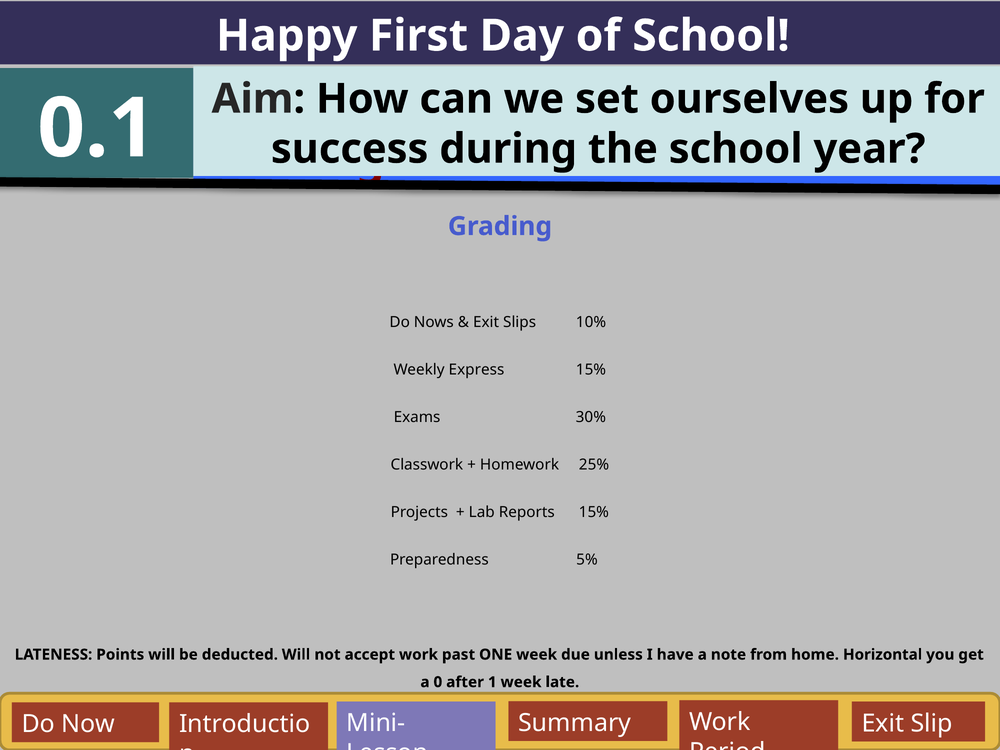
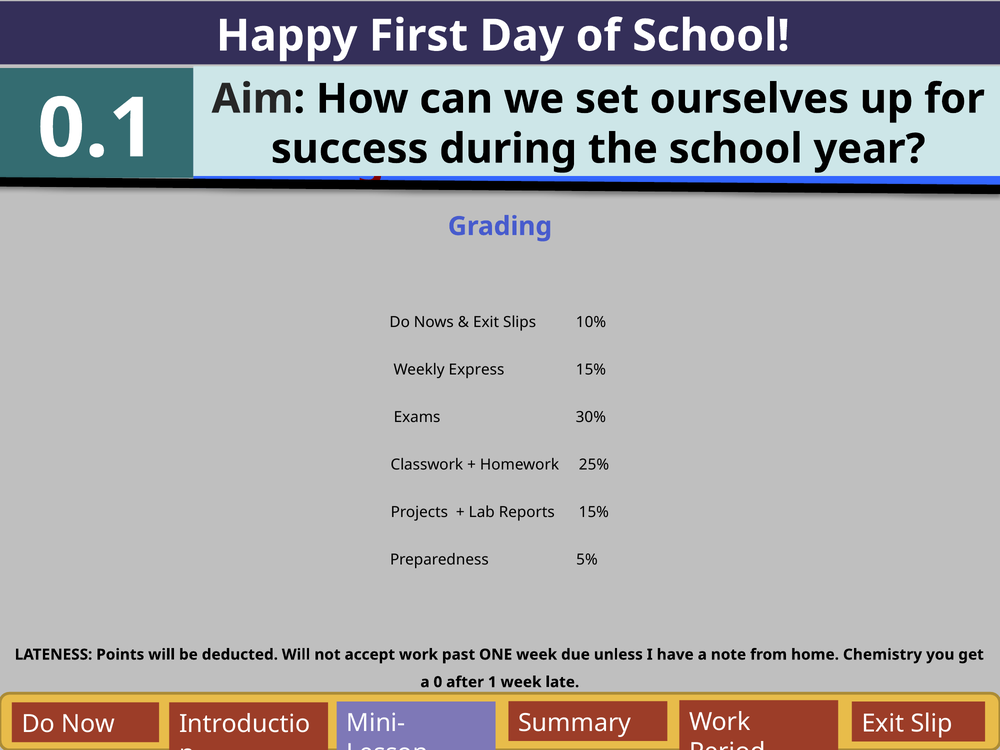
Horizontal: Horizontal -> Chemistry (883, 655)
